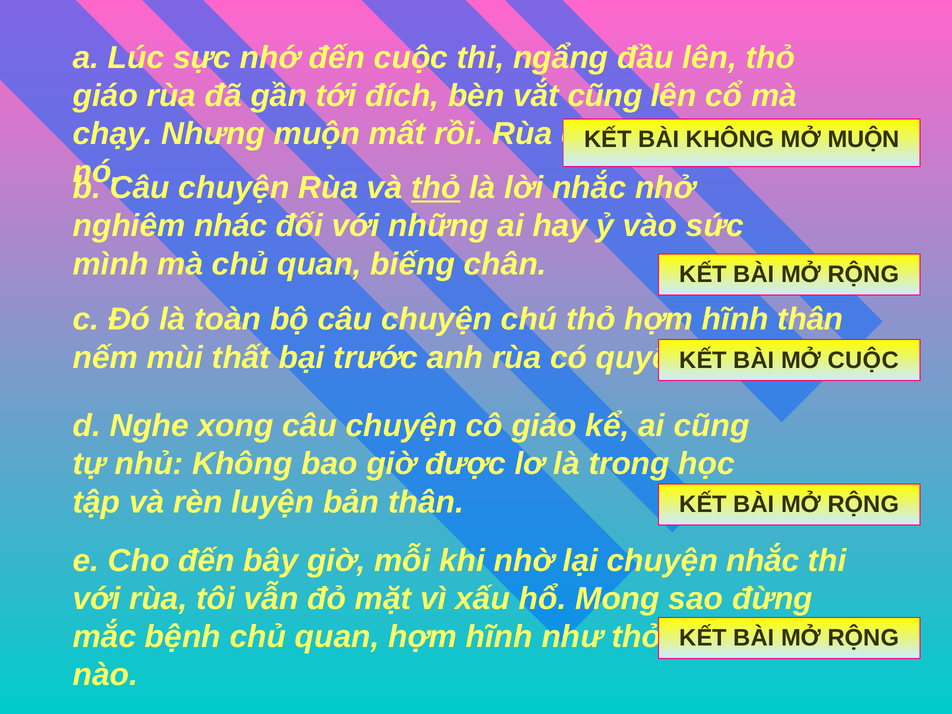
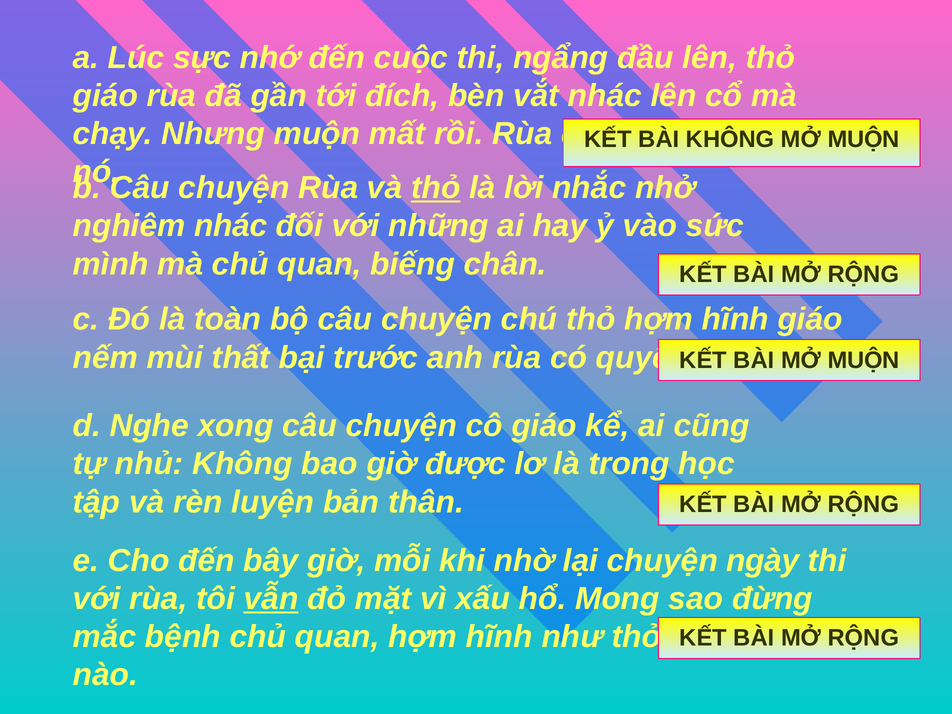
vắt cũng: cũng -> nhác (605, 96)
hĩnh thân: thân -> giáo (810, 319)
CUỘC: CUỘC -> MUỘN (864, 360)
chuyện nhắc: nhắc -> ngày (763, 561)
vẫn underline: none -> present (271, 599)
